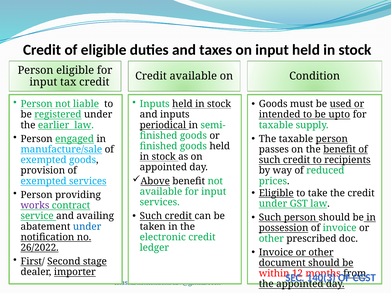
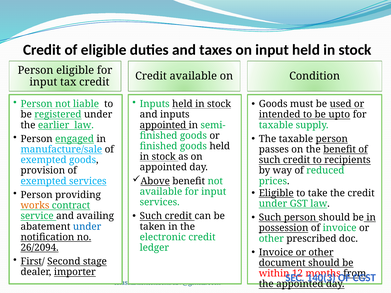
periodical: periodical -> appointed (163, 125)
works colour: purple -> orange (35, 206)
26/2022: 26/2022 -> 26/2094 (40, 248)
